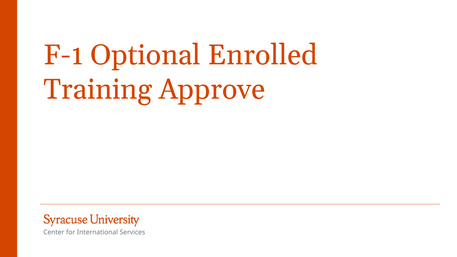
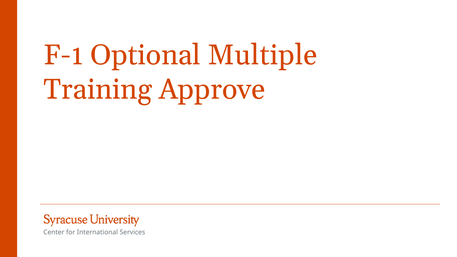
Enrolled: Enrolled -> Multiple (263, 55)
